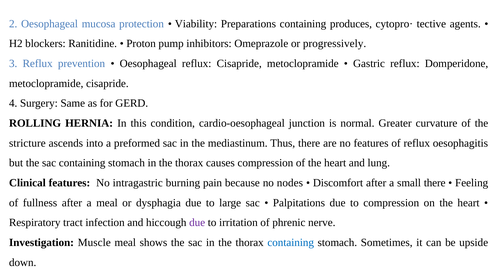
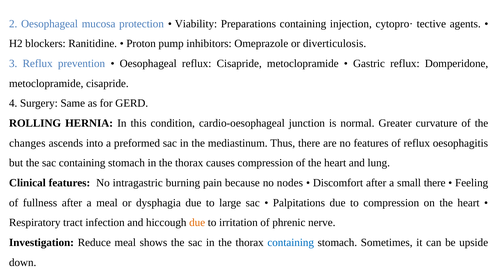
produces: produces -> injection (351, 24)
progressively: progressively -> diverticulosis (335, 44)
stricture: stricture -> changes (27, 143)
due colour: purple -> orange (197, 223)
Muscle: Muscle -> Reduce (94, 243)
